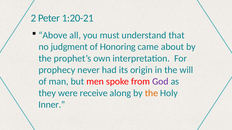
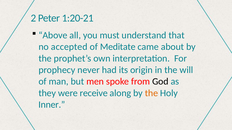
judgment: judgment -> accepted (69, 47)
Honoring: Honoring -> Meditate (118, 47)
God colour: purple -> black (160, 82)
